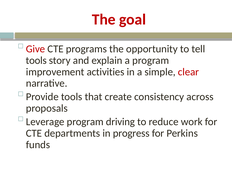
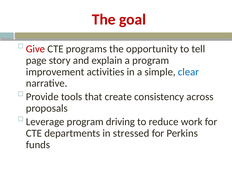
tools: tools -> page (36, 60)
clear colour: red -> blue (188, 72)
progress: progress -> stressed (131, 133)
